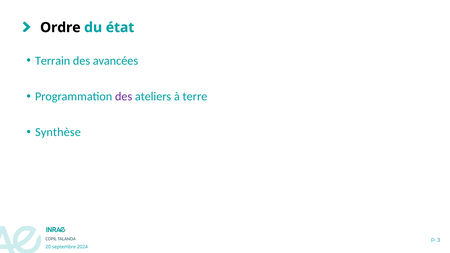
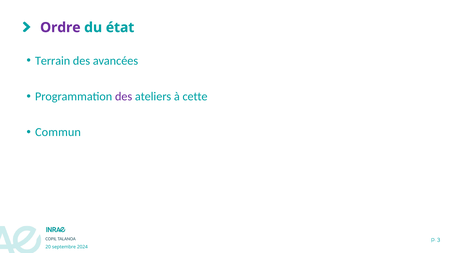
Ordre colour: black -> purple (60, 28)
terre: terre -> cette (195, 97)
Synthèse: Synthèse -> Commun (58, 132)
